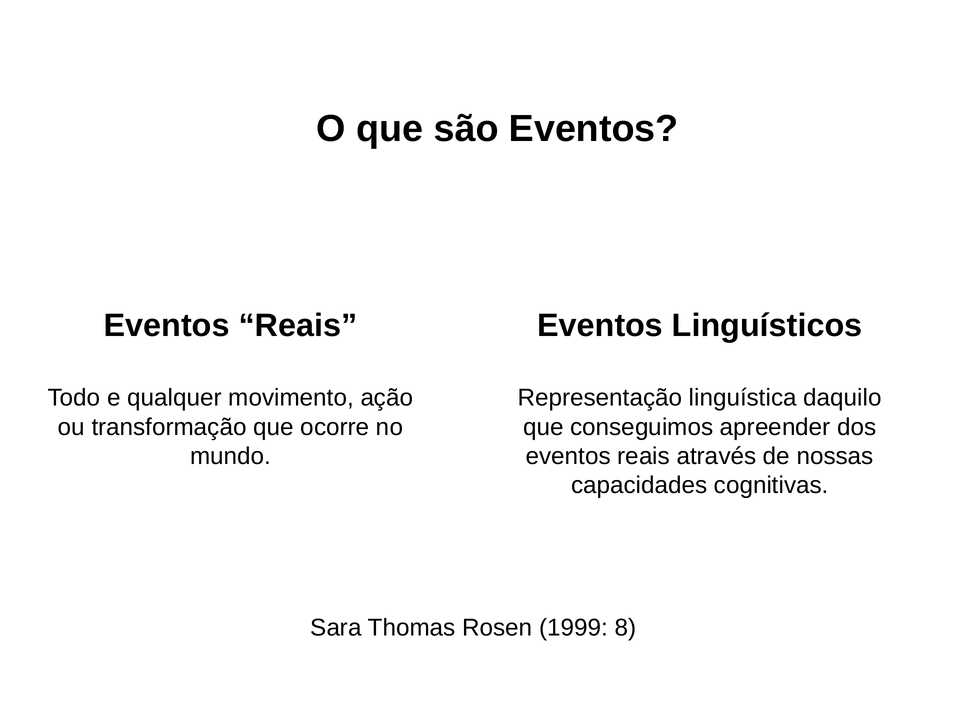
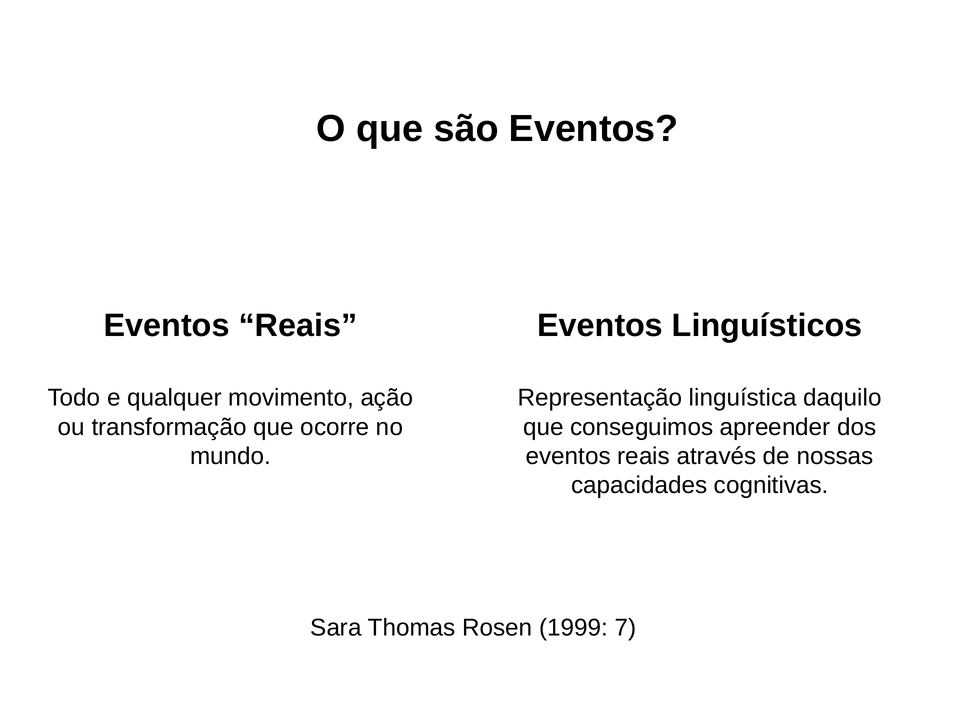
8: 8 -> 7 (625, 628)
